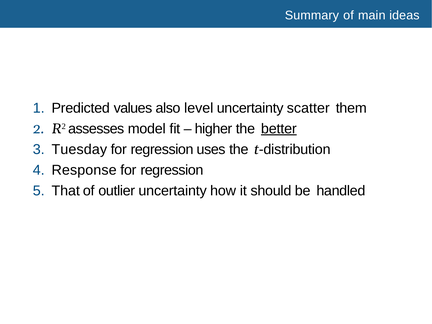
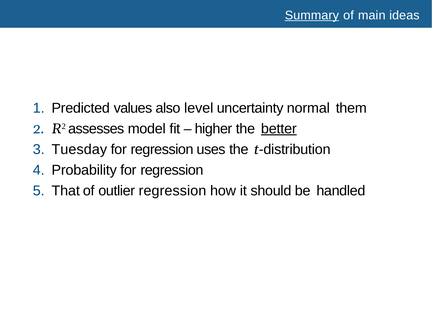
Summary underline: none -> present (312, 15)
scatter: scatter -> normal (308, 108)
Response: Response -> Probability (84, 170)
outlier uncertainty: uncertainty -> regression (172, 191)
